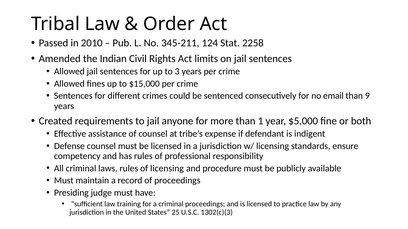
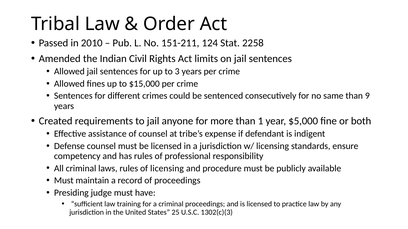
345-211: 345-211 -> 151-211 (180, 43)
email: email -> same (333, 96)
